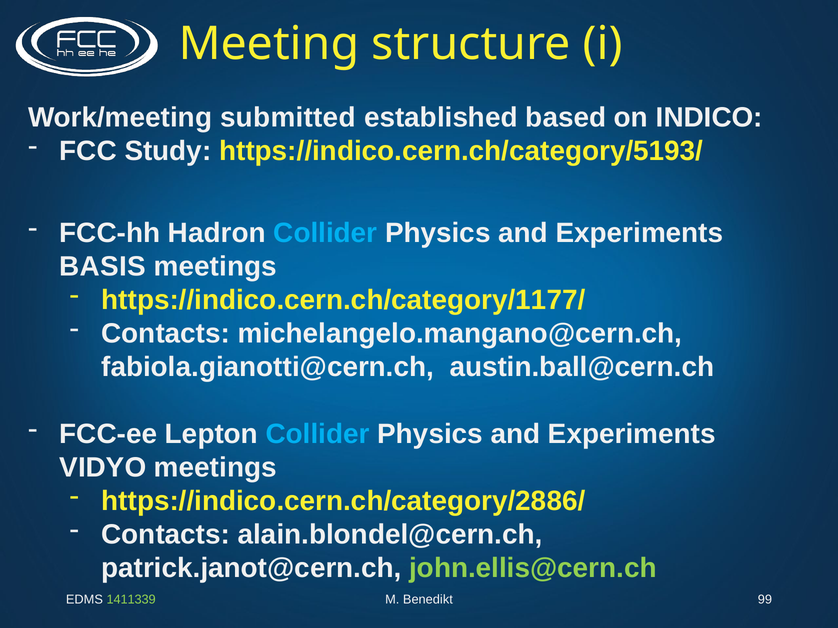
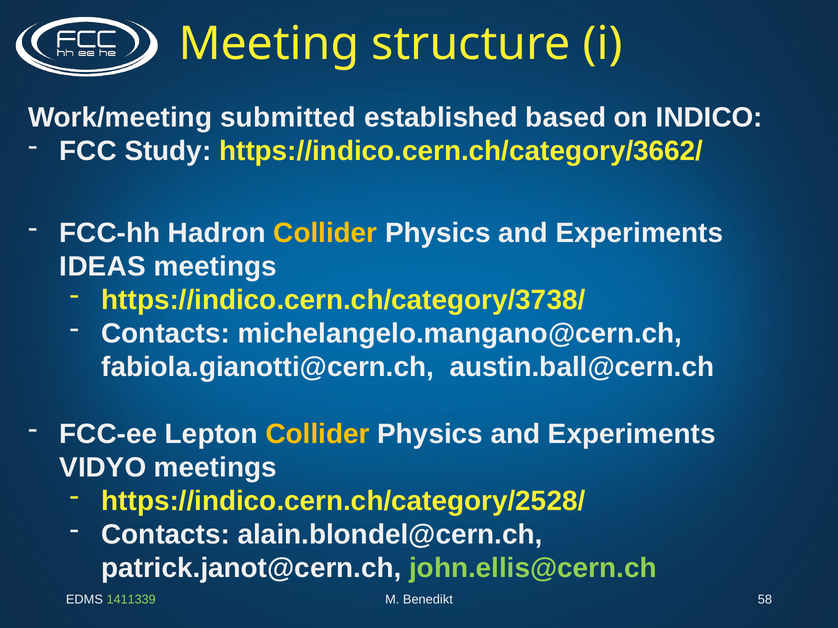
https://indico.cern.ch/category/5193/: https://indico.cern.ch/category/5193/ -> https://indico.cern.ch/category/3662/ (461, 151)
Collider colour: light blue -> yellow (325, 233)
BASIS: BASIS -> IDEAS (103, 267)
https://indico.cern.ch/category/1177/: https://indico.cern.ch/category/1177/ -> https://indico.cern.ch/category/3738/ (343, 300)
Collider colour: light blue -> yellow (318, 435)
https://indico.cern.ch/category/2886/: https://indico.cern.ch/category/2886/ -> https://indico.cern.ch/category/2528/ (343, 502)
99: 99 -> 58 (765, 600)
